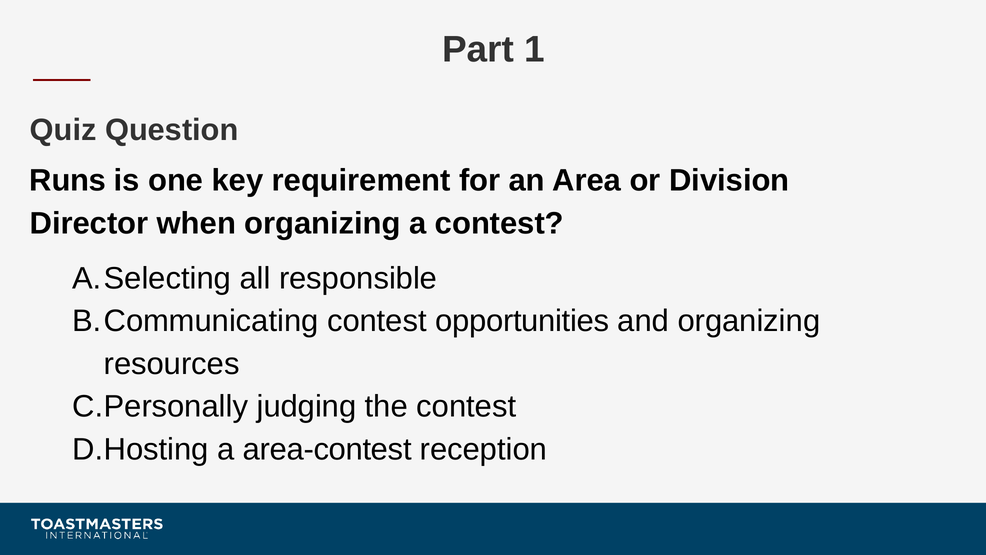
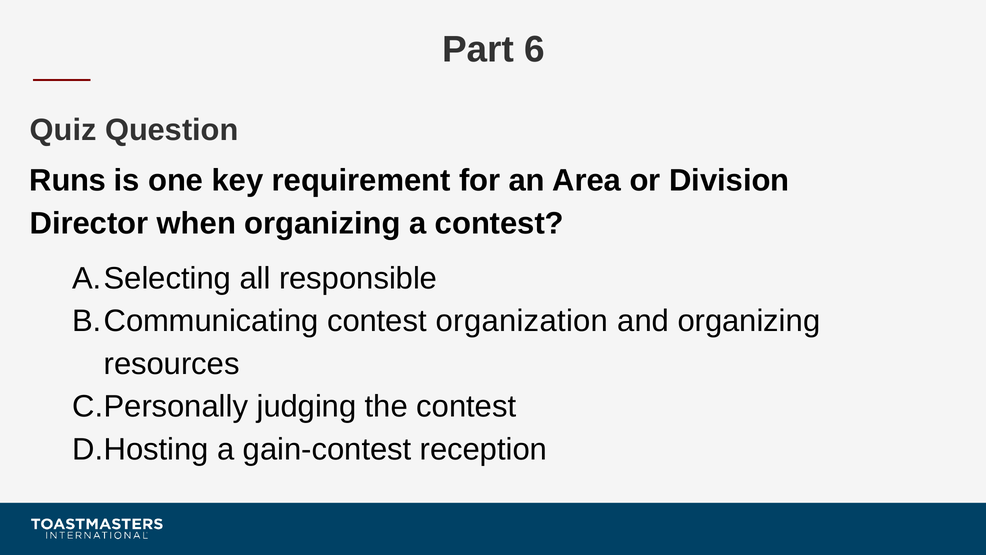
1: 1 -> 6 (534, 50)
opportunities: opportunities -> organization (522, 321)
area-contest: area-contest -> gain-contest (327, 449)
